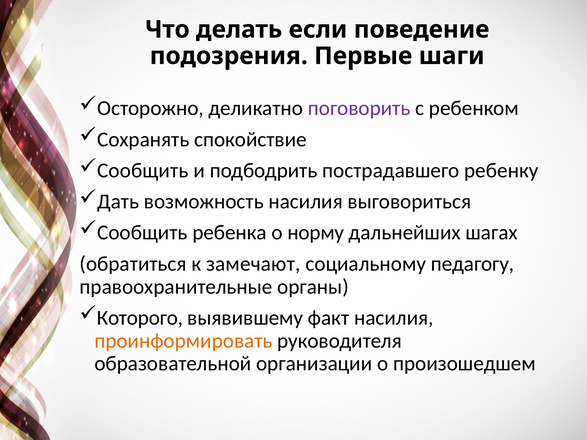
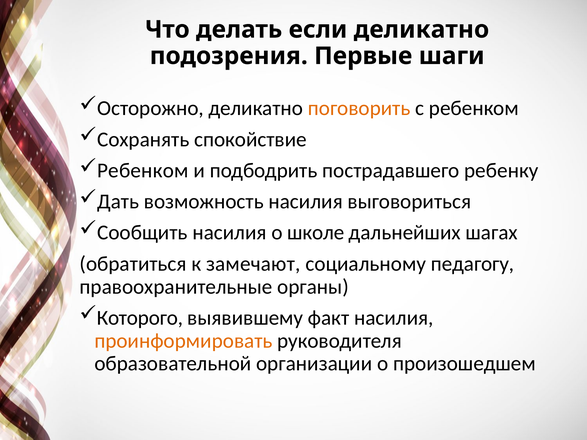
если поведение: поведение -> деликатно (421, 30)
поговорить colour: purple -> orange (359, 108)
Сообщить: Сообщить -> Ребенком (143, 171)
Сообщить ребенка: ребенка -> насилия (230, 233)
норму: норму -> школе (316, 233)
